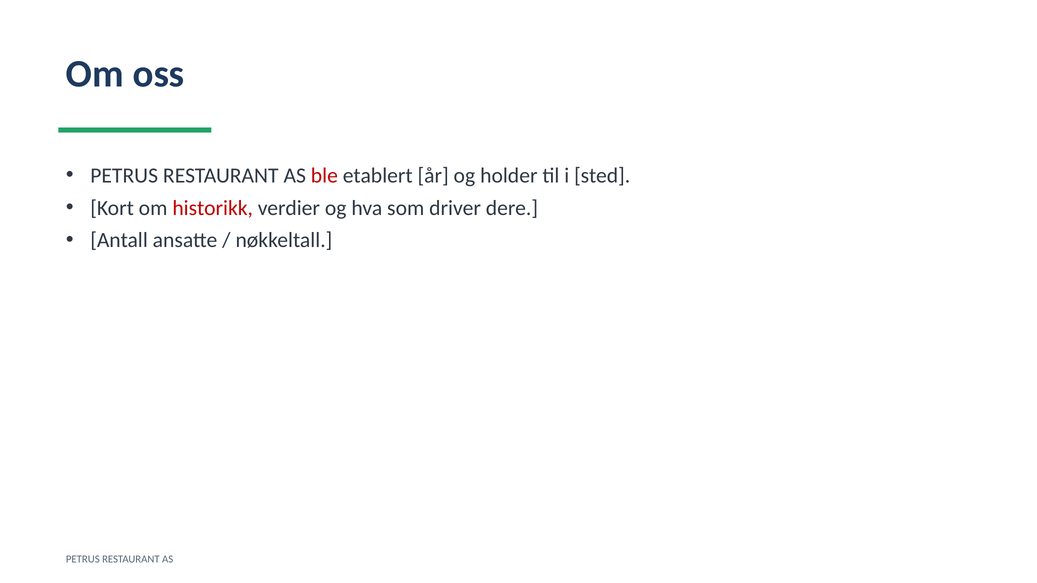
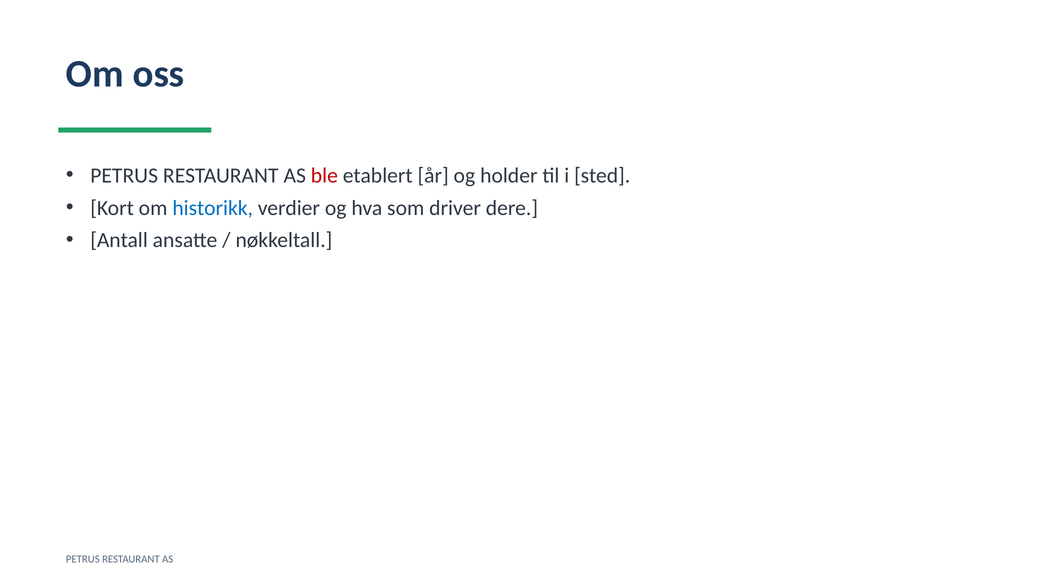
historikk colour: red -> blue (213, 208)
